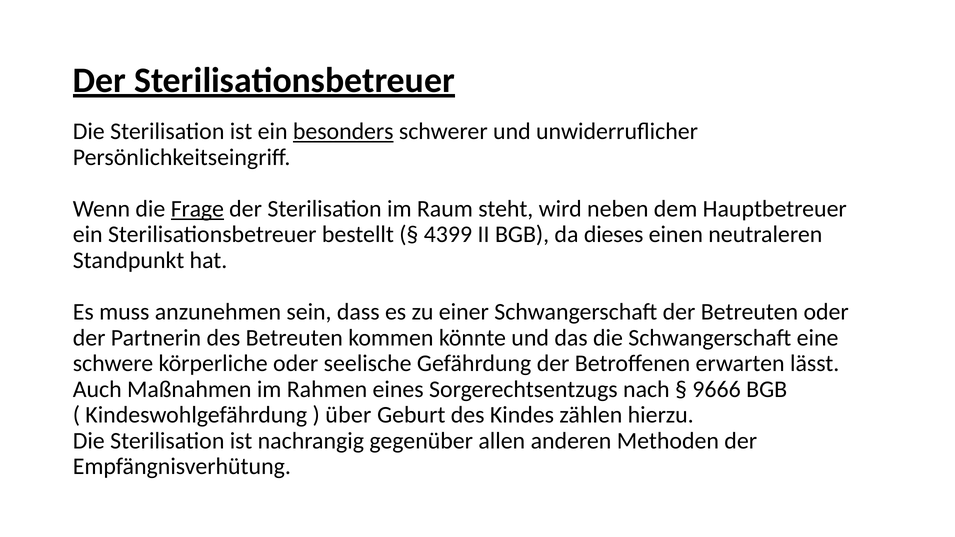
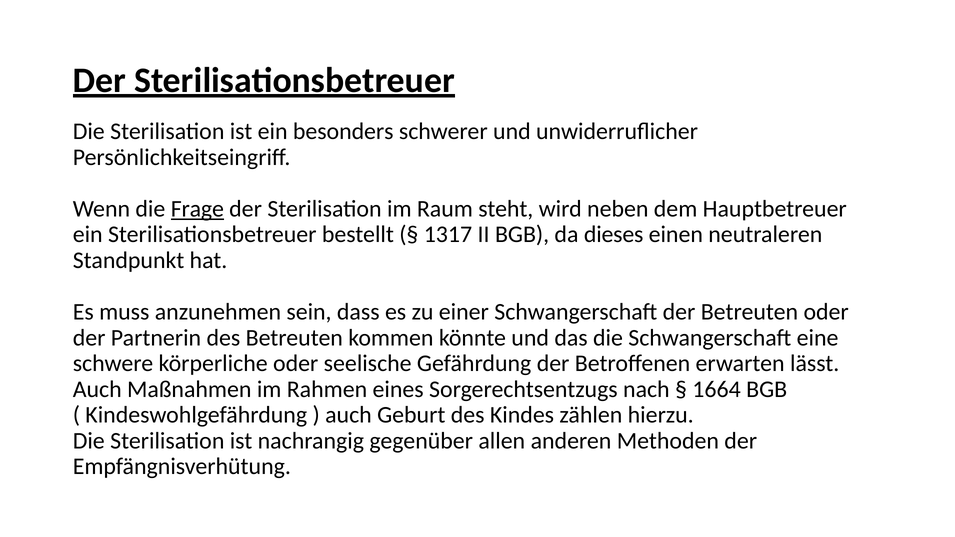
besonders underline: present -> none (343, 132)
4399: 4399 -> 1317 (448, 235)
9666: 9666 -> 1664 (717, 389)
über: über -> auch (348, 415)
